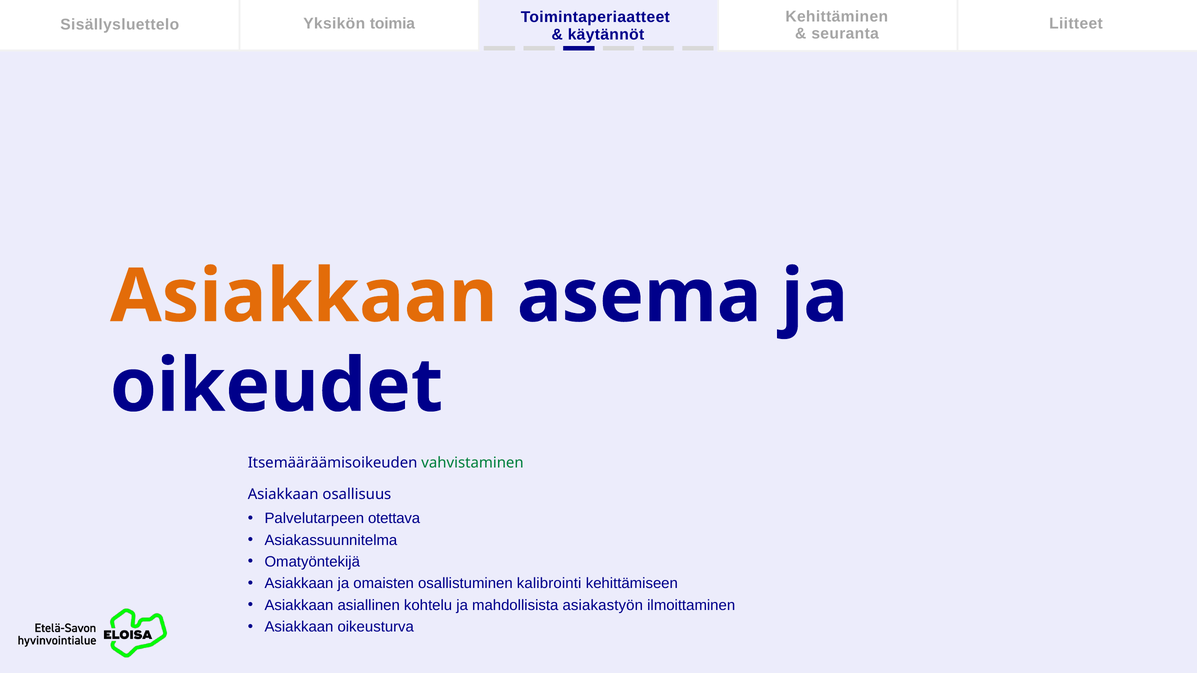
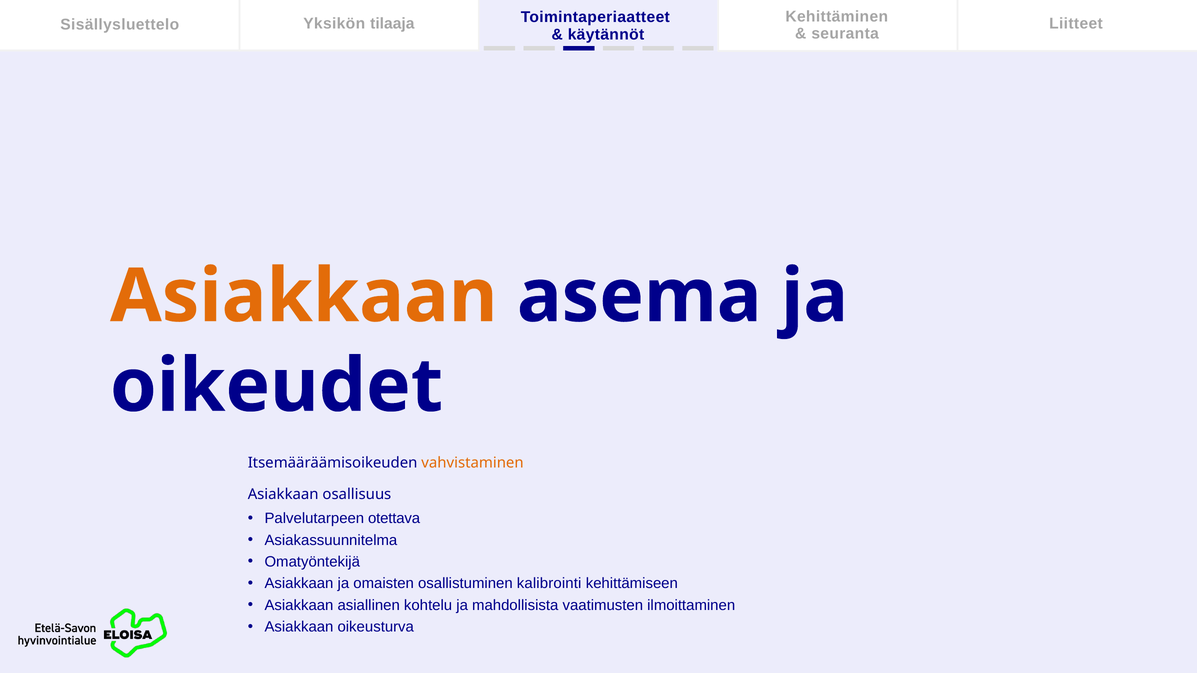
toimia: toimia -> tilaaja (392, 24)
vahvistaminen colour: green -> orange (473, 463)
asiakastyön: asiakastyön -> vaatimusten (603, 606)
